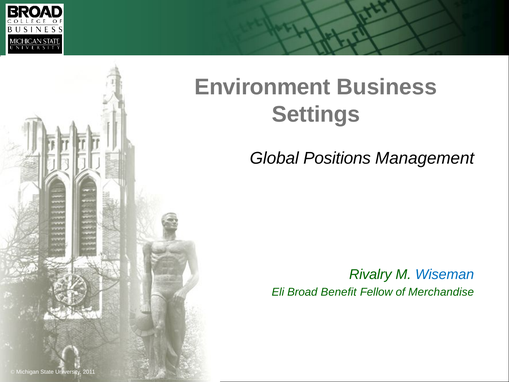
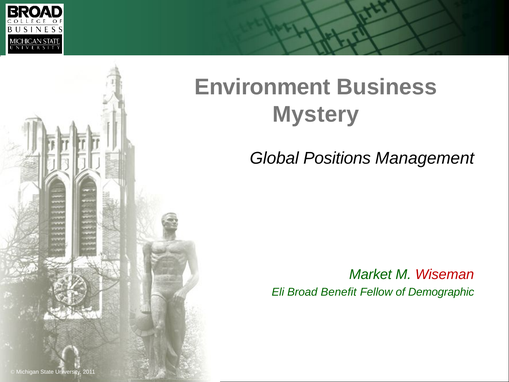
Settings: Settings -> Mystery (316, 114)
Rivalry: Rivalry -> Market (370, 274)
Wiseman colour: blue -> red (445, 274)
Merchandise: Merchandise -> Demographic (441, 292)
